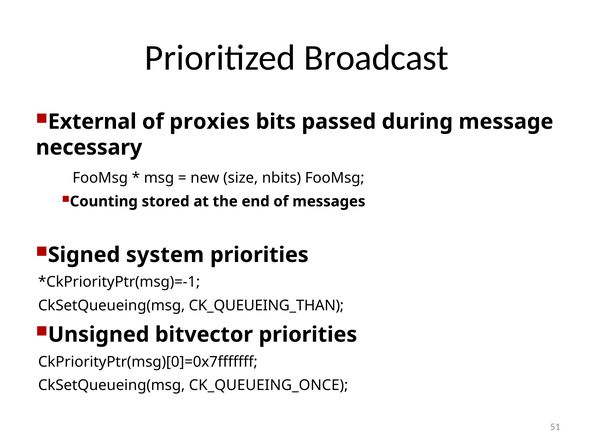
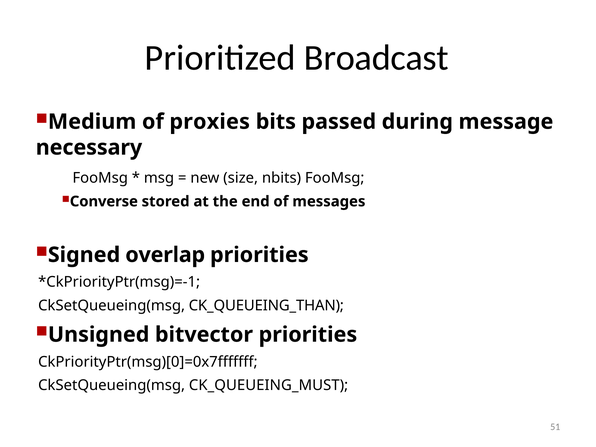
External: External -> Medium (92, 122)
Counting: Counting -> Converse (104, 201)
system: system -> overlap (165, 255)
CK_QUEUEING_ONCE: CK_QUEUEING_ONCE -> CK_QUEUEING_MUST (269, 385)
